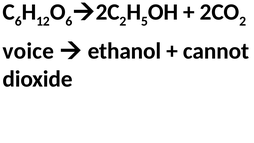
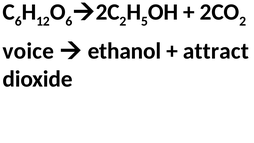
cannot: cannot -> attract (216, 51)
